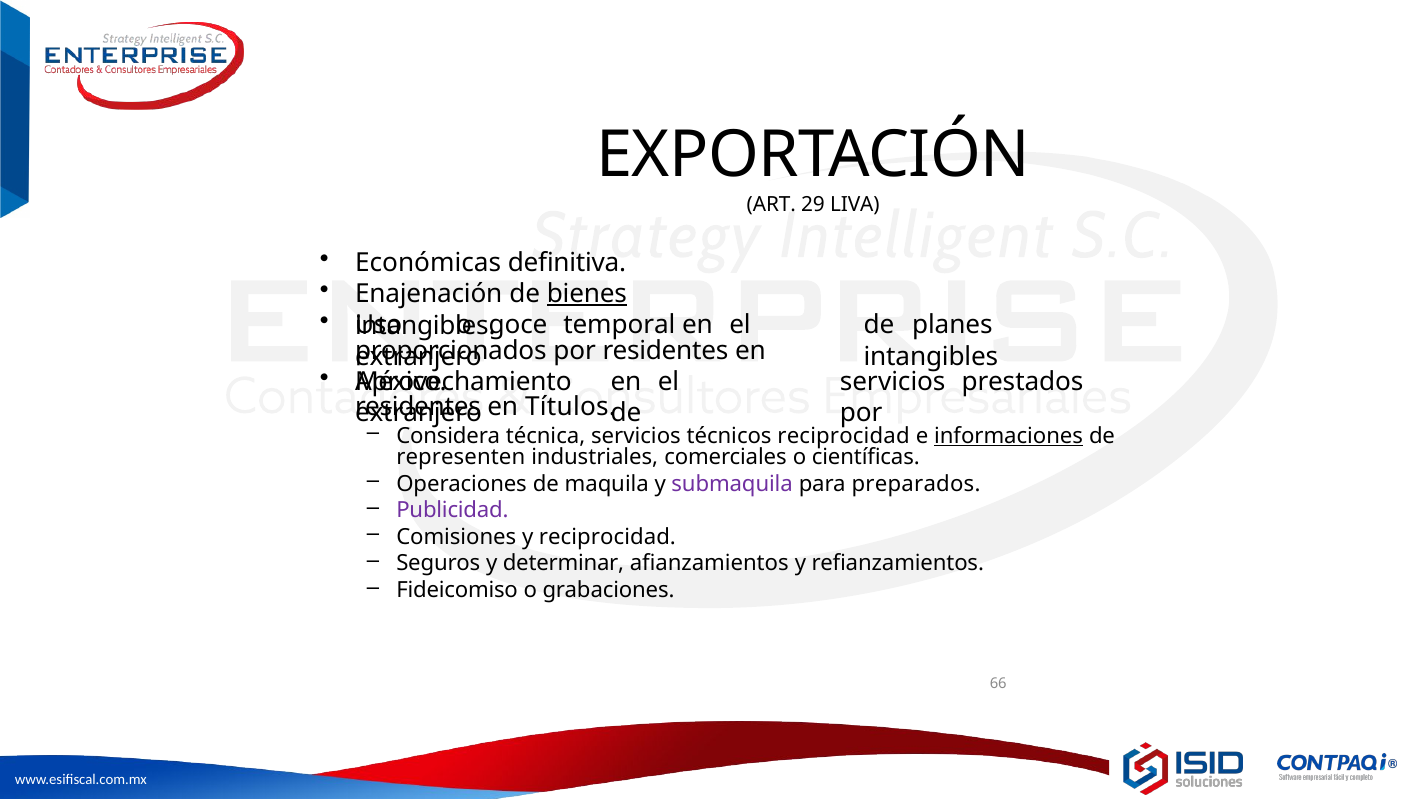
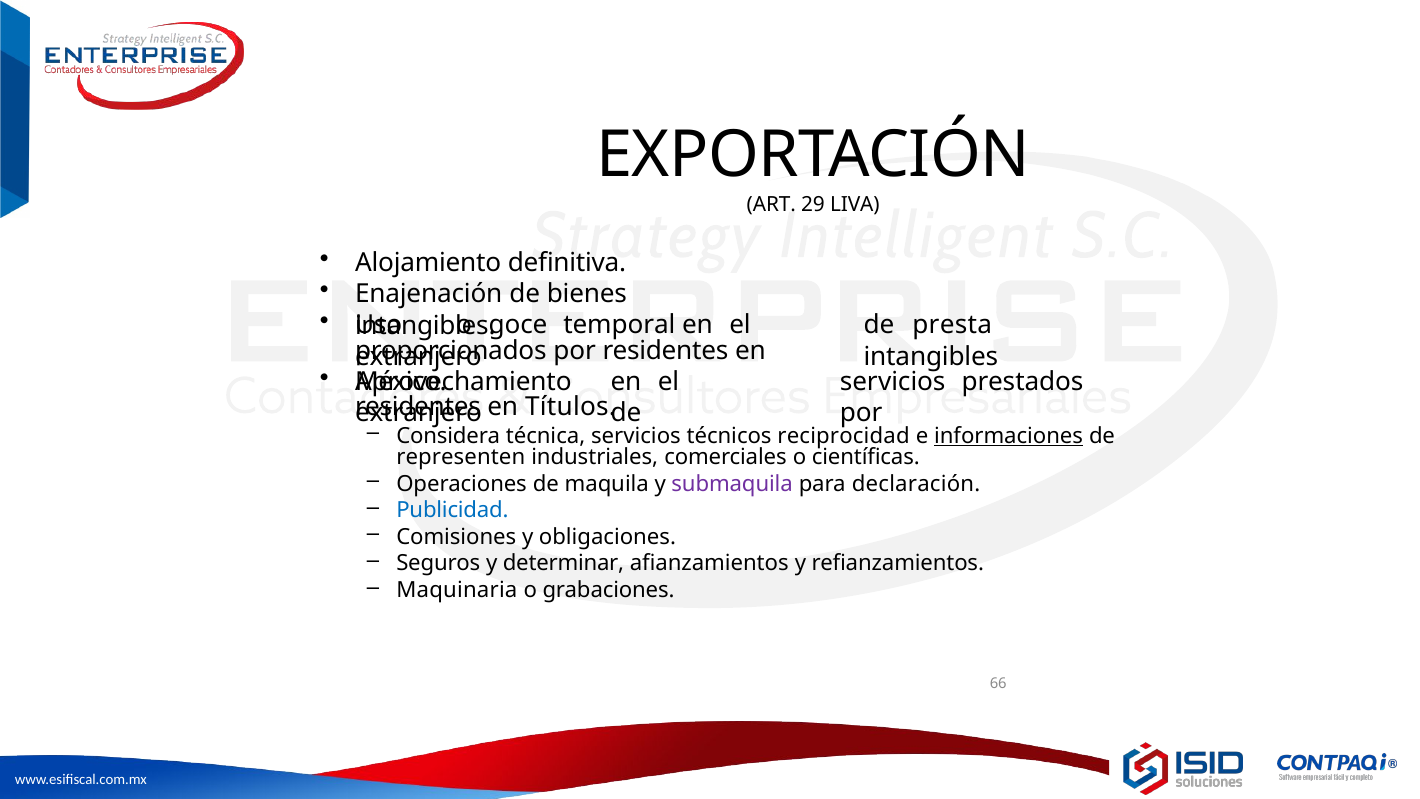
Económicas: Económicas -> Alojamiento (428, 263)
bienes underline: present -> none (587, 294)
planes: planes -> presta (952, 325)
preparados: preparados -> declaración (916, 484)
Publicidad colour: purple -> blue (452, 510)
y reciprocidad: reciprocidad -> obligaciones (607, 537)
Fideicomiso: Fideicomiso -> Maquinaria (457, 590)
